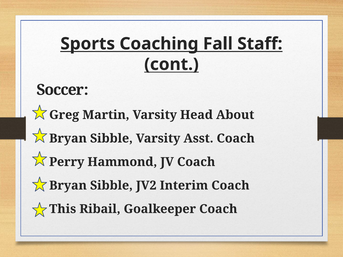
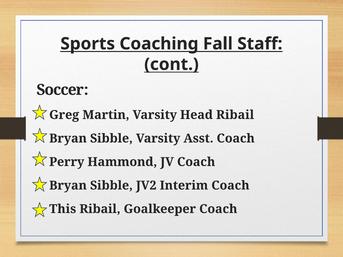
Head About: About -> Ribail (235, 115)
